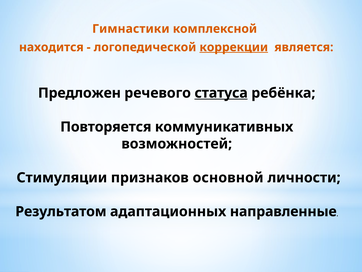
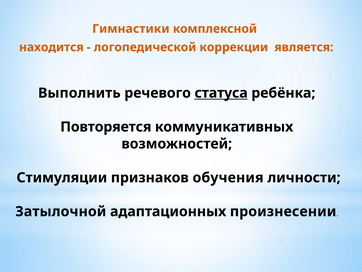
коррекции underline: present -> none (234, 47)
Предложен: Предложен -> Выполнить (79, 93)
основной: основной -> обучения (228, 177)
Результатом: Результатом -> Затылочной (61, 211)
направленные: направленные -> произнесении (283, 211)
